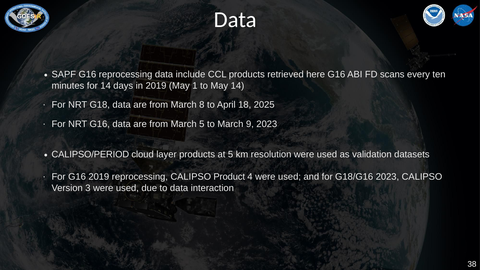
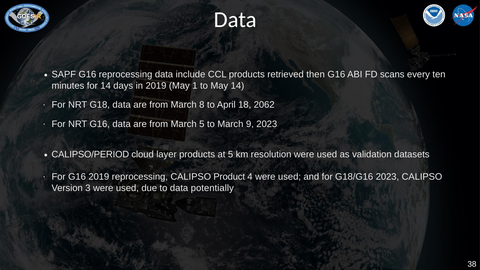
here: here -> then (316, 74)
2025: 2025 -> 2062 (264, 105)
interaction: interaction -> potentially (212, 188)
